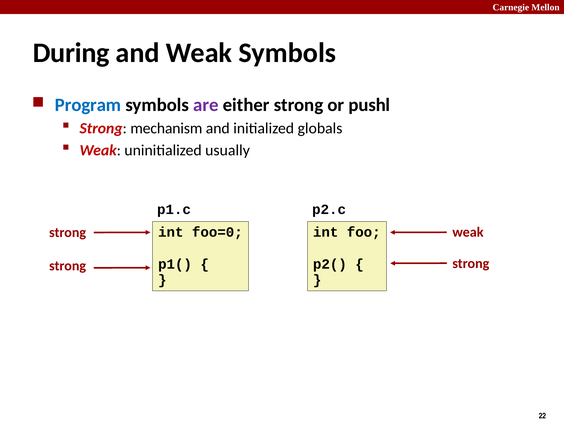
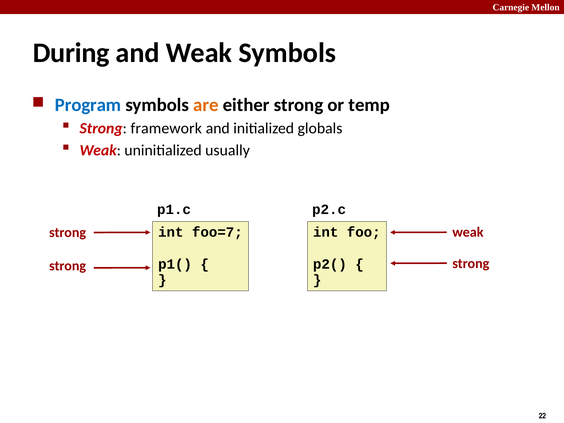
are colour: purple -> orange (206, 105)
pushl: pushl -> temp (369, 105)
mechanism: mechanism -> framework (166, 128)
foo=0: foo=0 -> foo=7 (217, 232)
